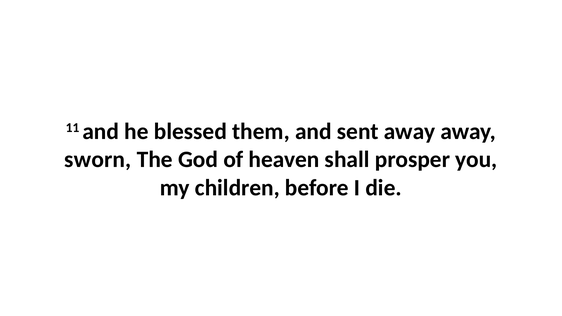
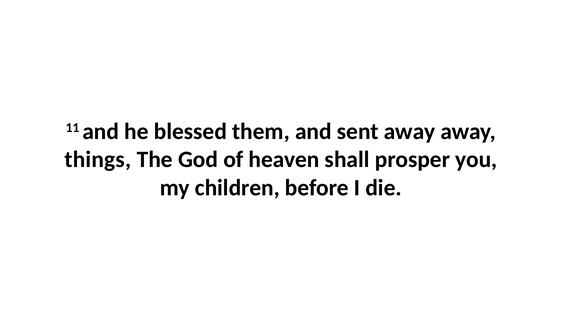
sworn: sworn -> things (98, 160)
